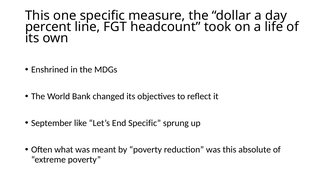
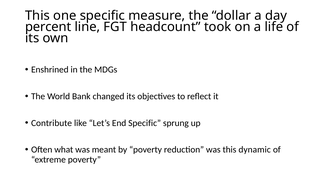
September: September -> Contribute (52, 123)
absolute: absolute -> dynamic (255, 150)
